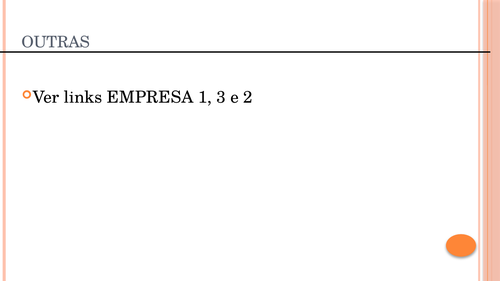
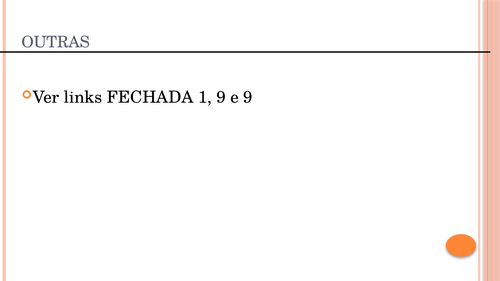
EMPRESA: EMPRESA -> FECHADA (150, 97)
1 3: 3 -> 9 (221, 97)
e 2: 2 -> 9 (248, 97)
